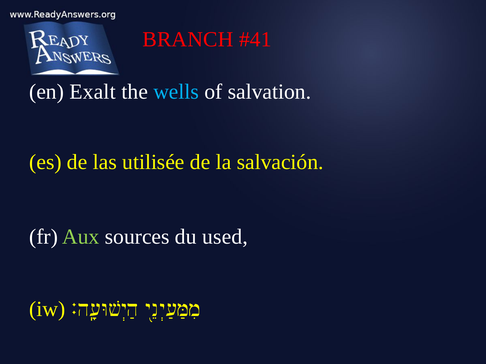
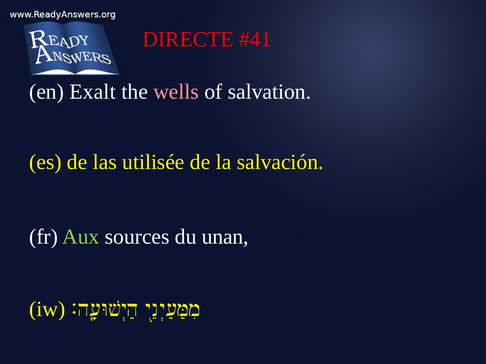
BRANCH: BRANCH -> DIRECTE (188, 40)
wells colour: light blue -> pink (176, 92)
used: used -> unan (225, 237)
